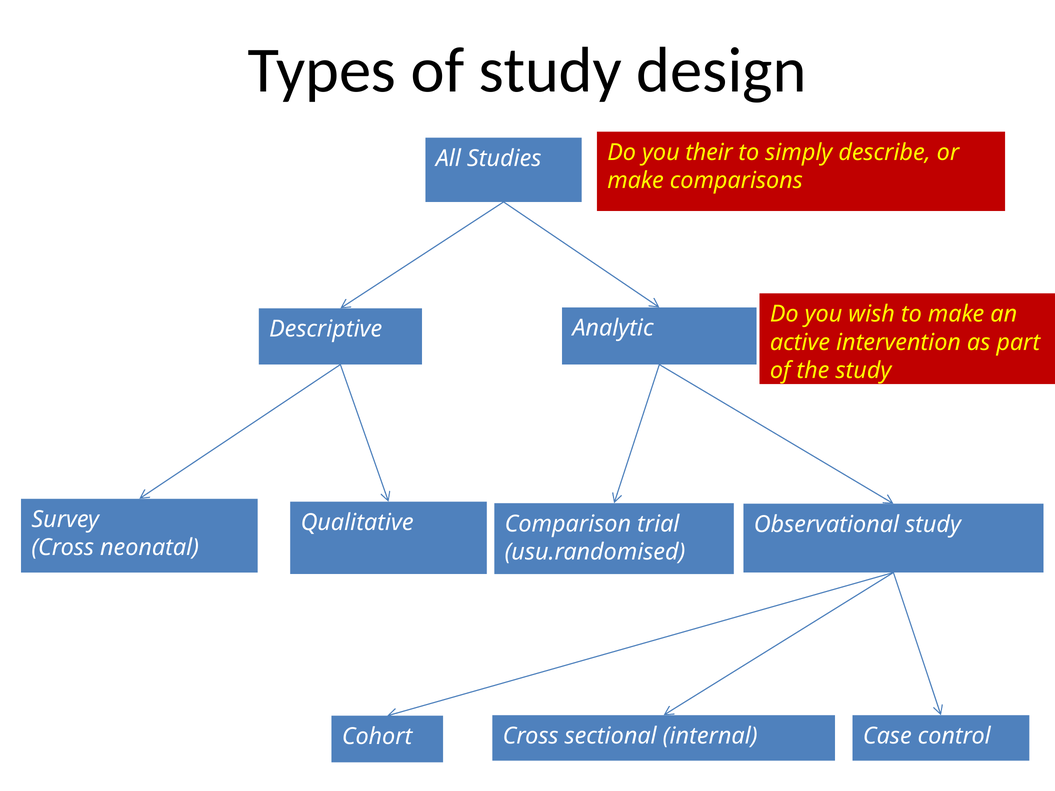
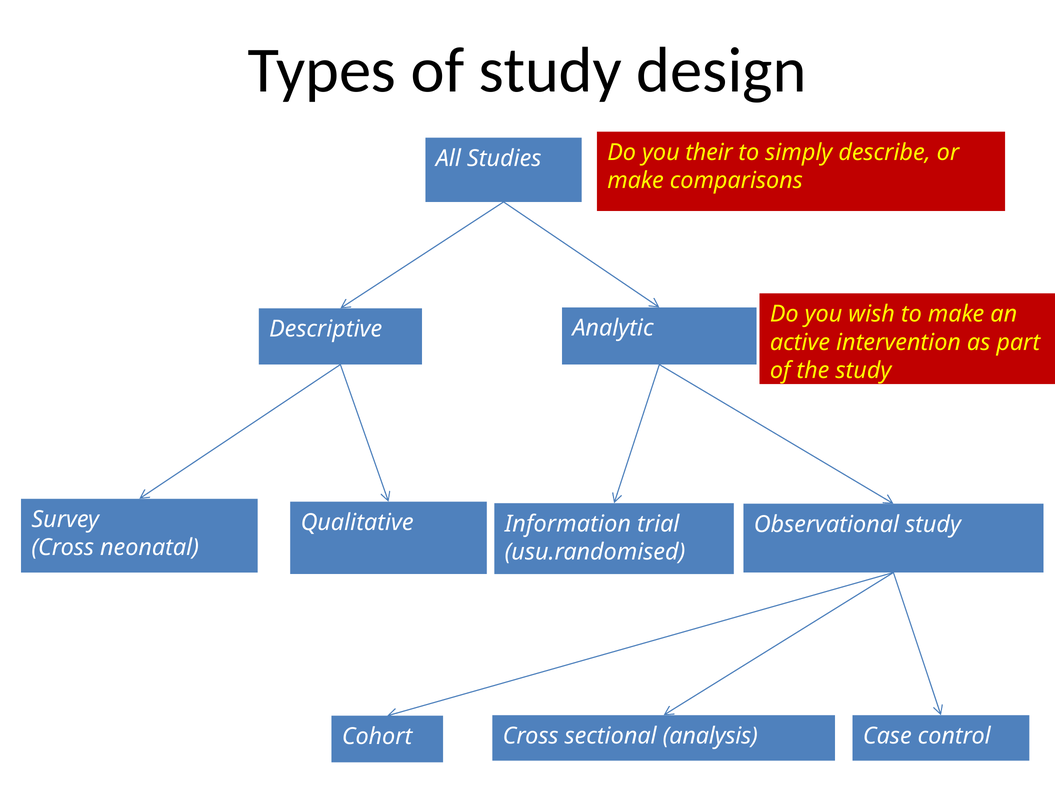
Comparison: Comparison -> Information (568, 524)
internal: internal -> analysis (710, 736)
